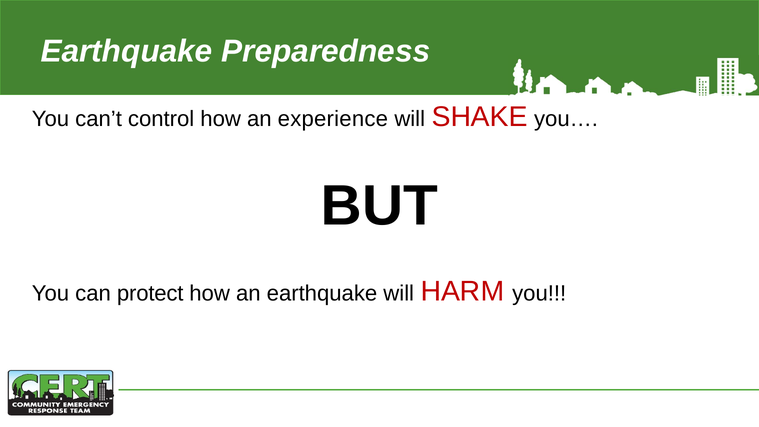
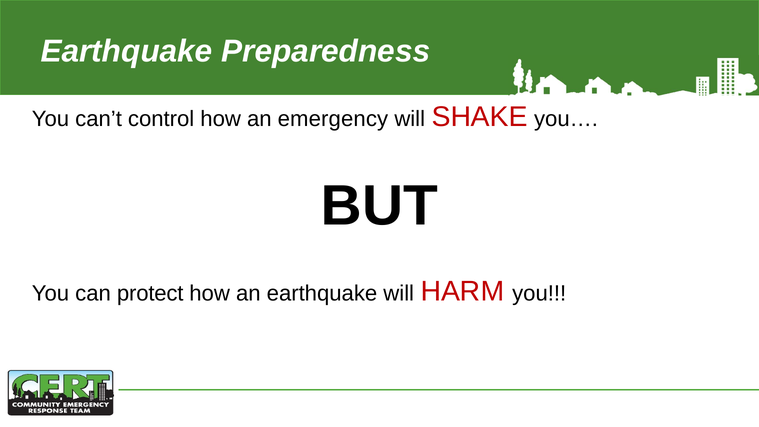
experience: experience -> emergency (333, 119)
